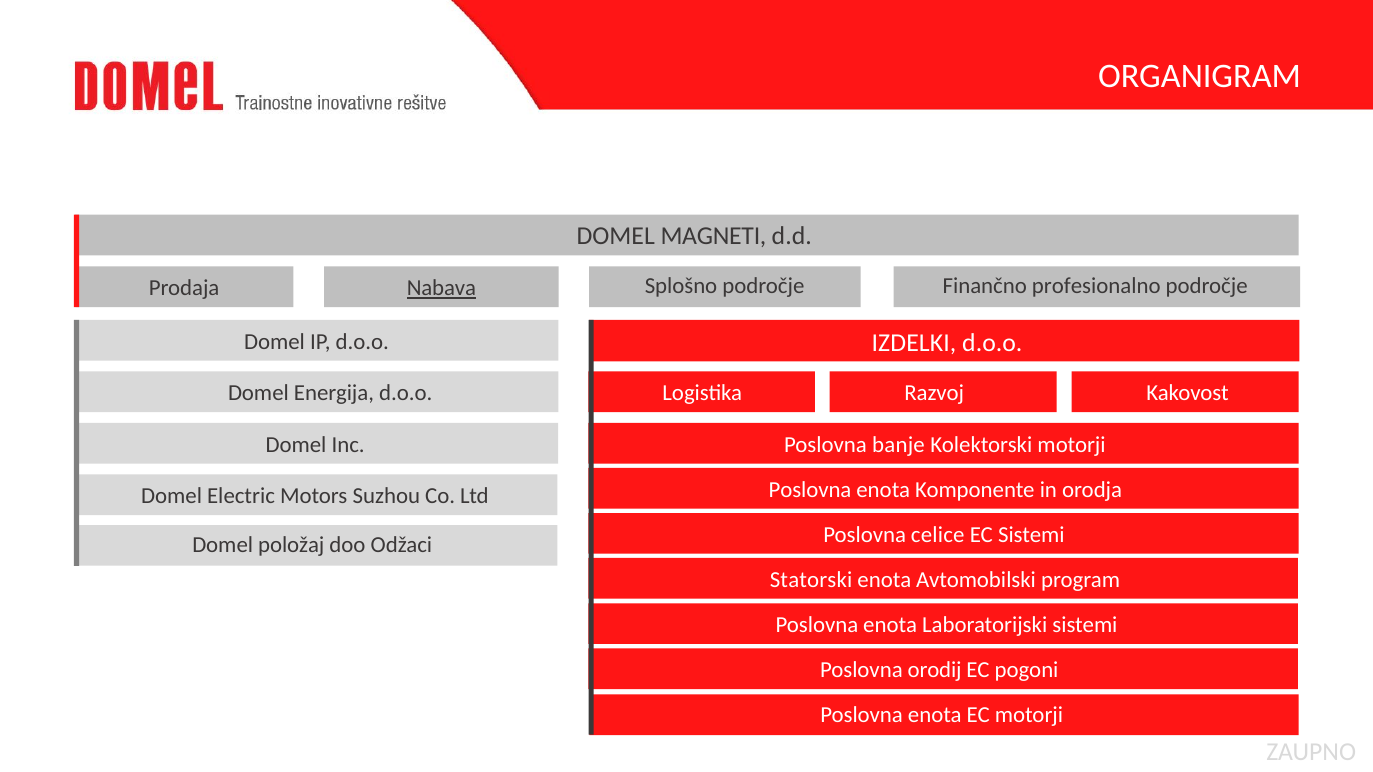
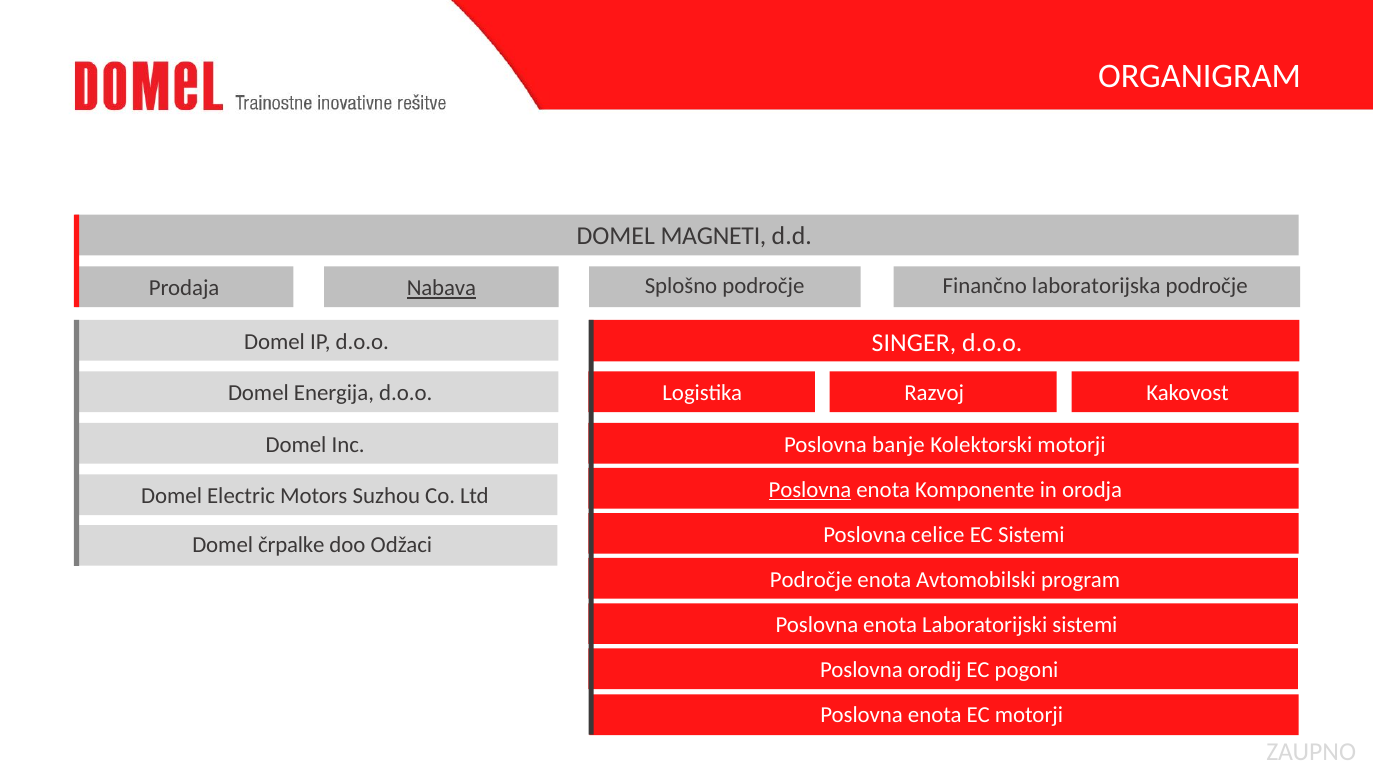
profesionalno: profesionalno -> laboratorijska (1096, 287)
IZDELKI: IZDELKI -> SINGER (914, 343)
Poslovna underline: none -> present (810, 490)
položaj: položaj -> črpalke (291, 546)
Statorski: Statorski -> Področje (811, 580)
